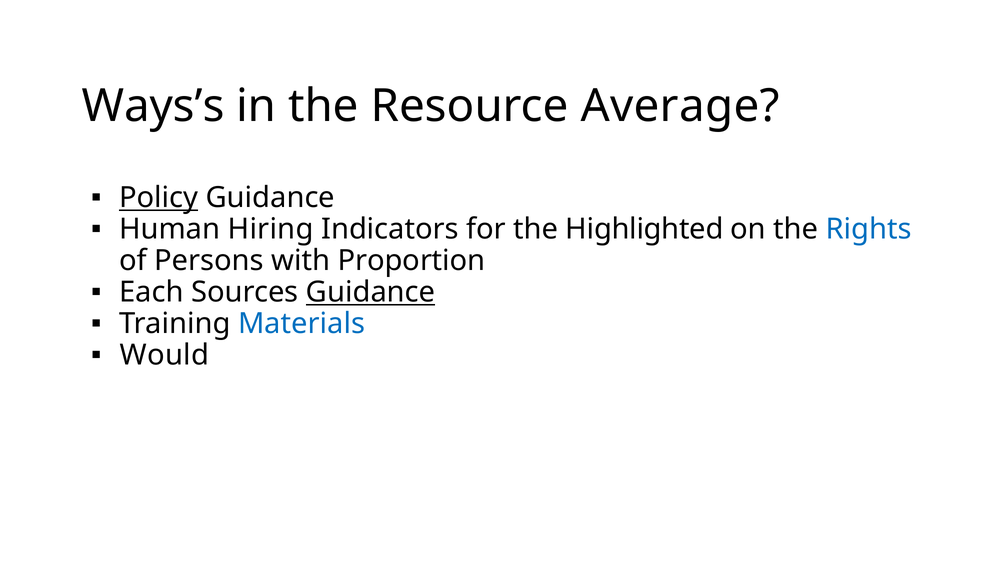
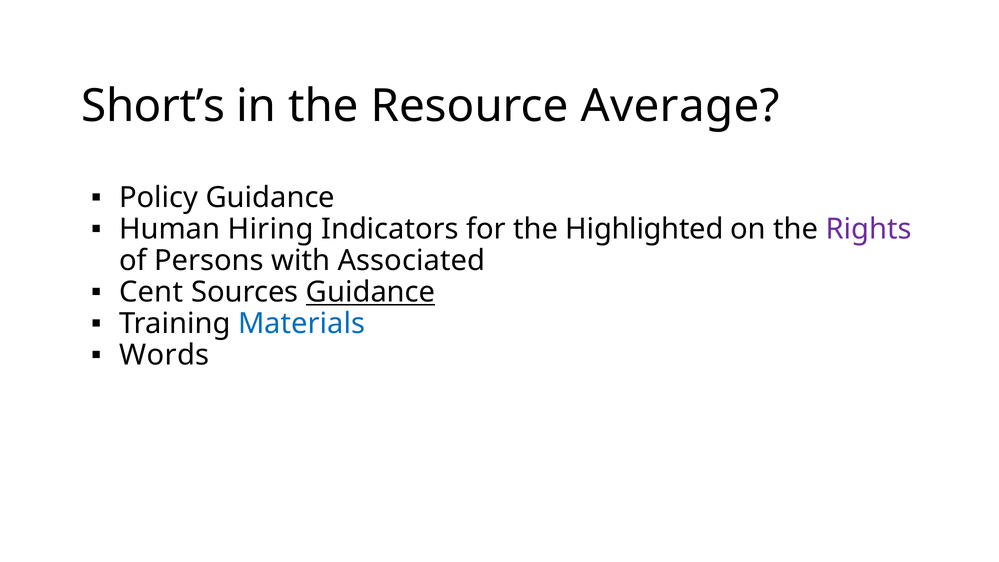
Ways’s: Ways’s -> Short’s (153, 106)
Policy underline: present -> none (159, 198)
Rights colour: blue -> purple (869, 229)
Proportion: Proportion -> Associated (411, 261)
Each: Each -> Cent (151, 292)
Would: Would -> Words (164, 355)
